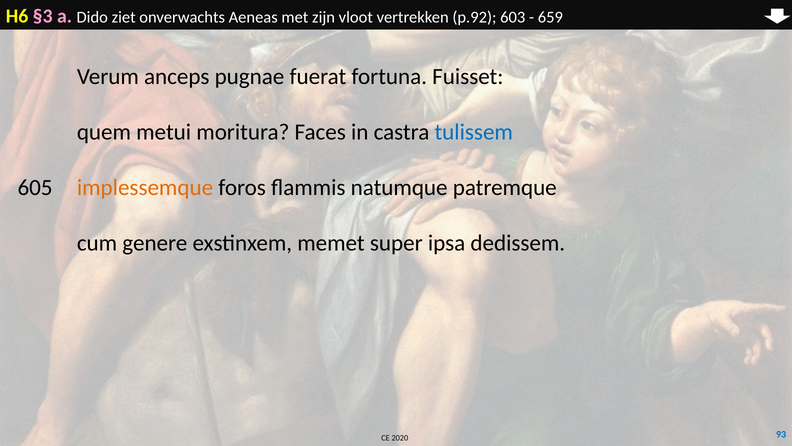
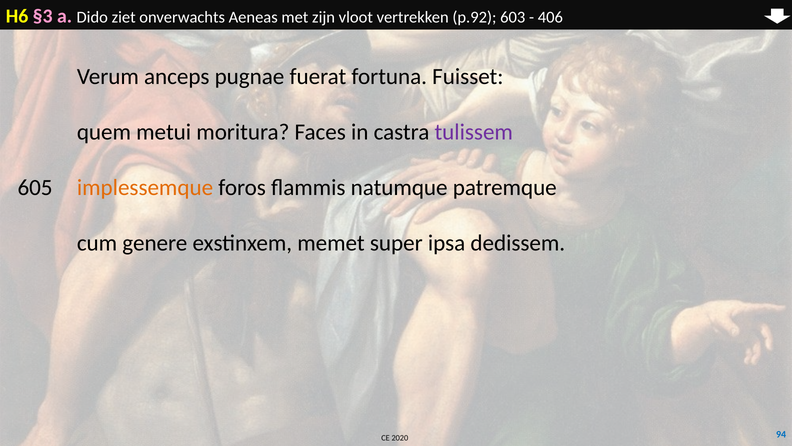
659: 659 -> 406 (550, 17)
tulissem colour: blue -> purple (474, 132)
93: 93 -> 94 (781, 434)
